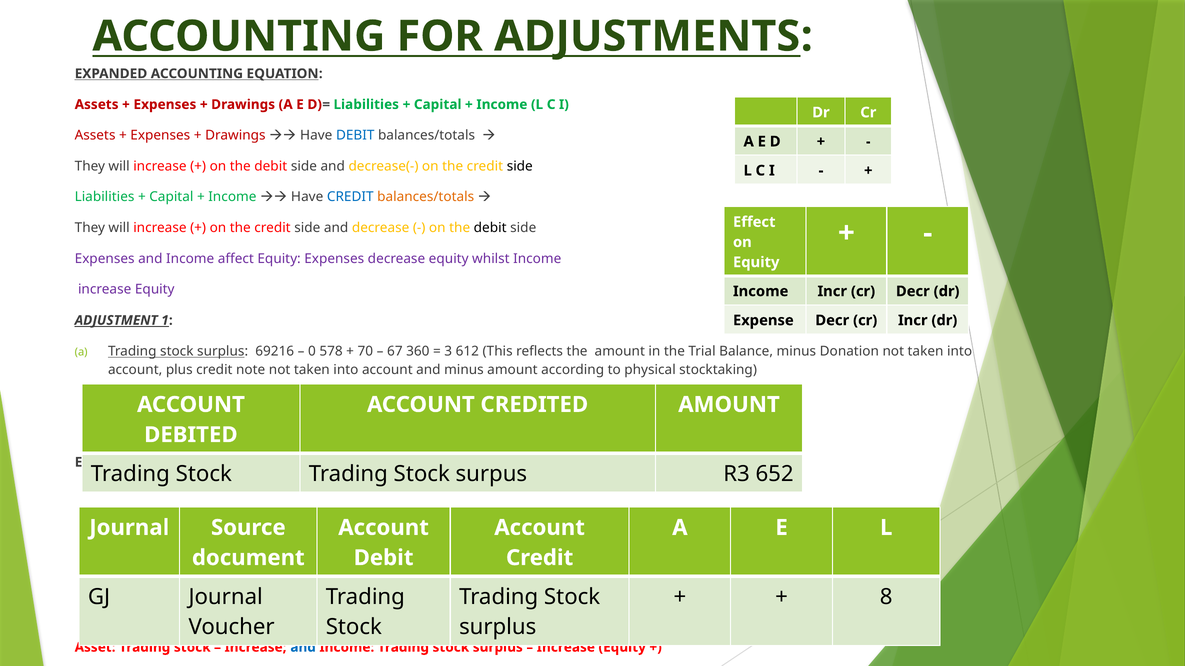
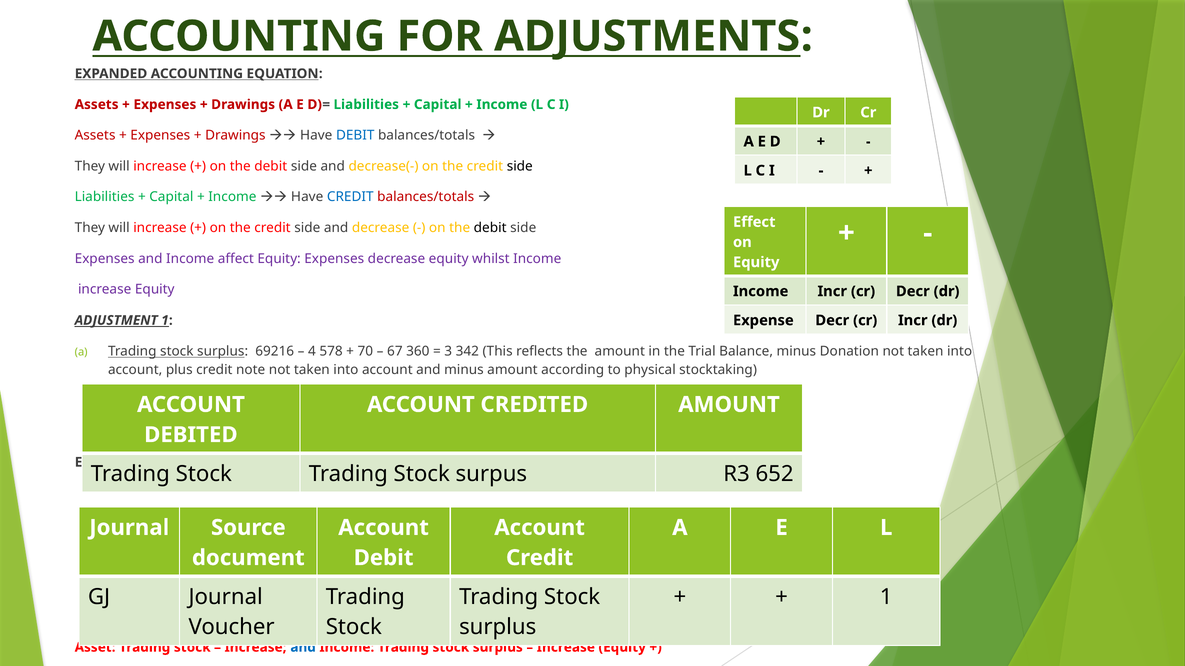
balances/totals colour: orange -> red (426, 197)
0: 0 -> 4 (312, 351)
612: 612 -> 342 (467, 351)
8: 8 -> 1 (886, 597)
